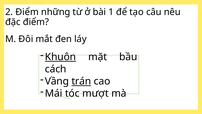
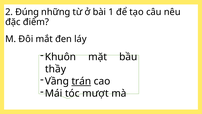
2 Điểm: Điểm -> Đúng (27, 12)
Khuôn underline: present -> none (61, 57)
cách: cách -> thầy (56, 69)
